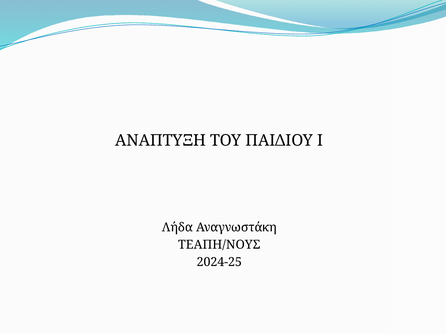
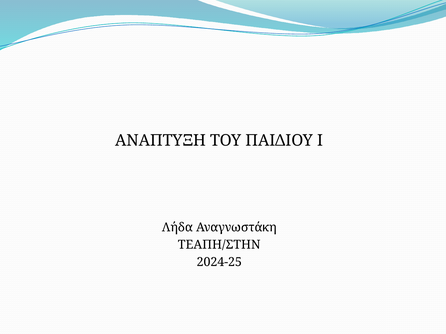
ΤΕΑΠΗ/ΝΟΥΣ: ΤΕΑΠΗ/ΝΟΥΣ -> ΤΕΑΠΗ/ΣΤΗΝ (219, 245)
